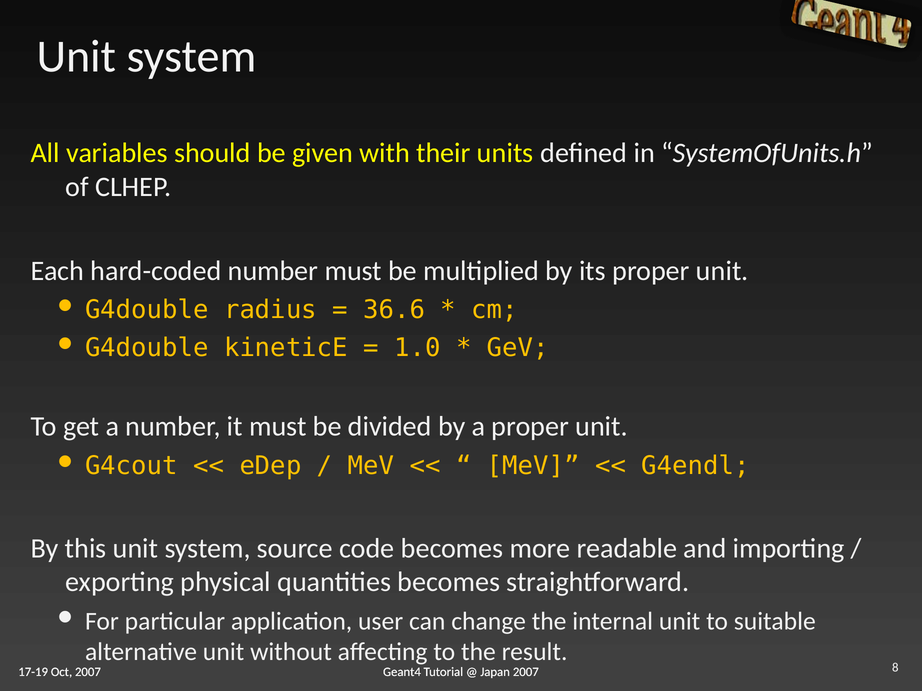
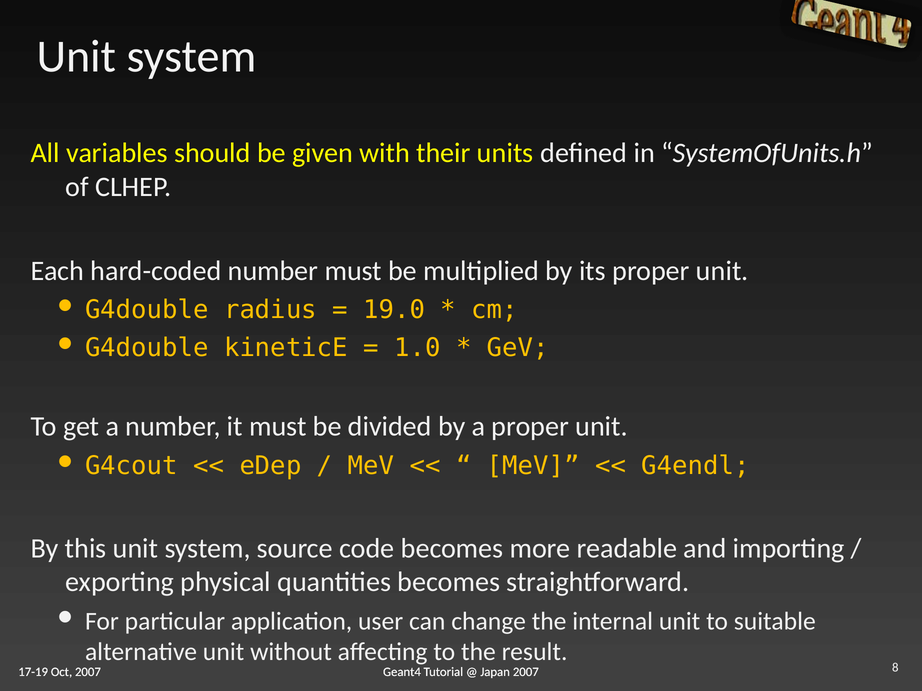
36.6: 36.6 -> 19.0 (394, 310)
